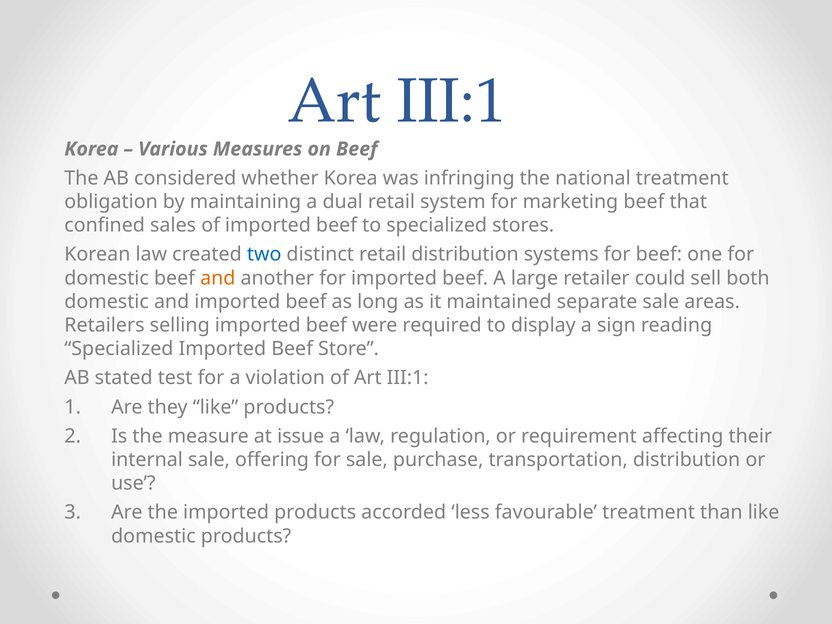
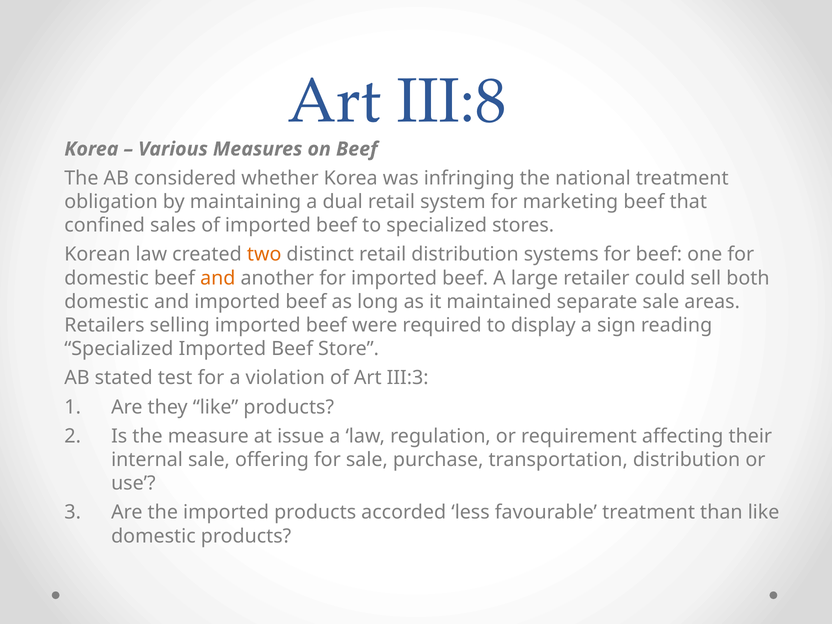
III:1: III:1 -> III:8 (452, 101)
two colour: blue -> orange (264, 254)
of Art III:1: III:1 -> III:3 (408, 378)
